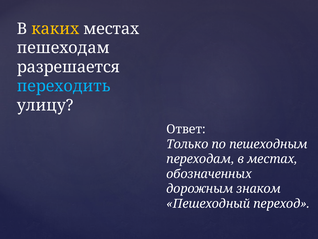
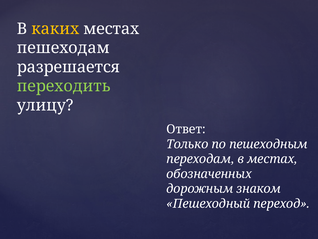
переходить colour: light blue -> light green (64, 86)
